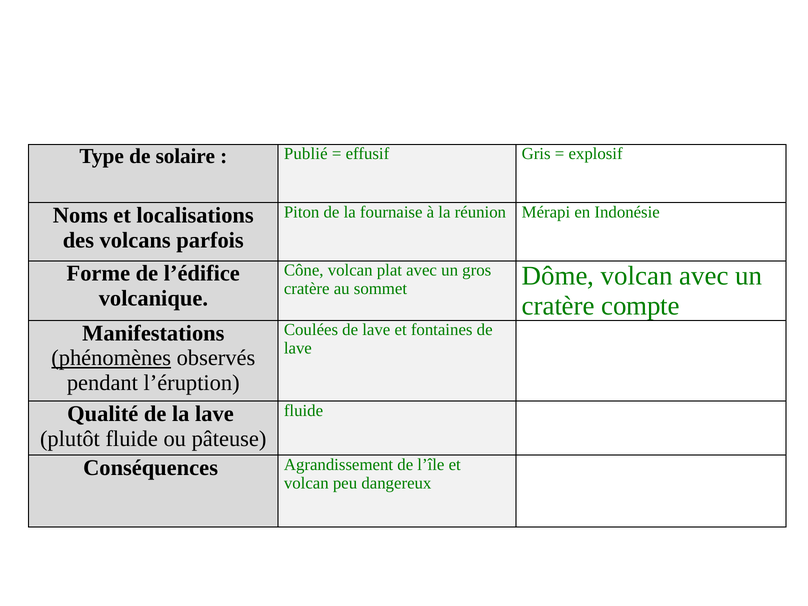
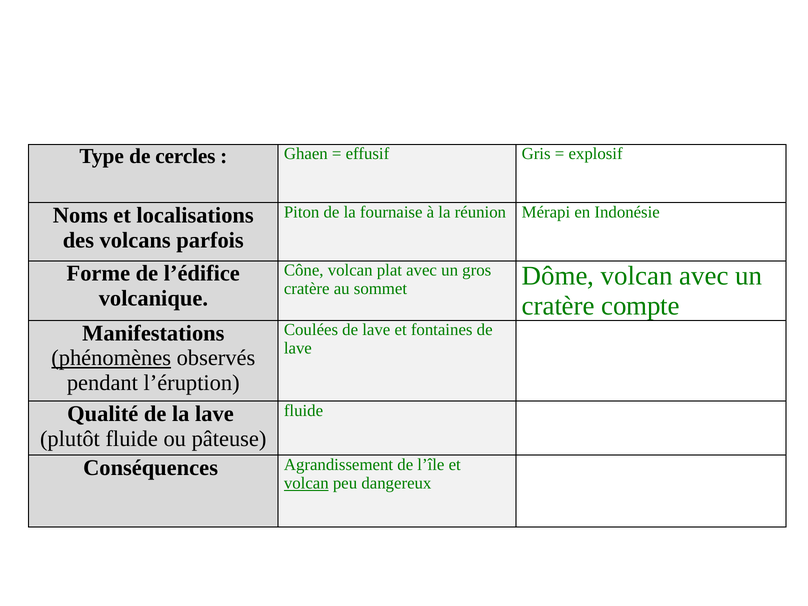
solaire: solaire -> cercles (185, 156)
Publié: Publié -> Ghaen (306, 154)
volcan underline: none -> present (306, 483)
